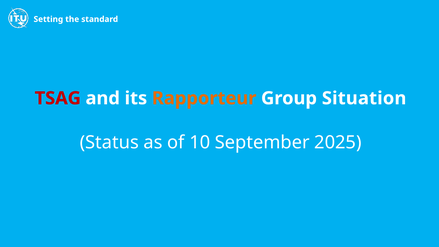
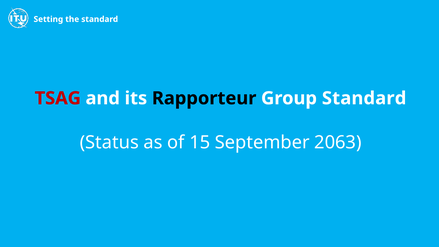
Rapporteur colour: orange -> black (204, 98)
Group Situation: Situation -> Standard (364, 98)
10: 10 -> 15 (200, 142)
2025: 2025 -> 2063 (338, 142)
